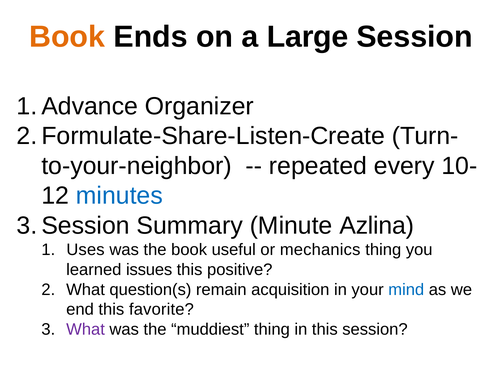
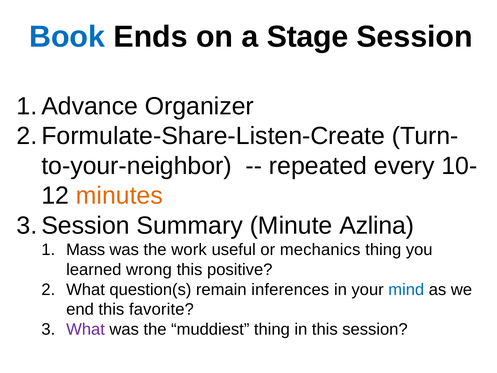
Book colour: orange -> blue (67, 37)
Large: Large -> Stage (308, 37)
minutes colour: blue -> orange (119, 196)
Uses: Uses -> Mass (86, 250)
the book: book -> work (189, 250)
issues: issues -> wrong (149, 270)
acquisition: acquisition -> inferences (290, 289)
